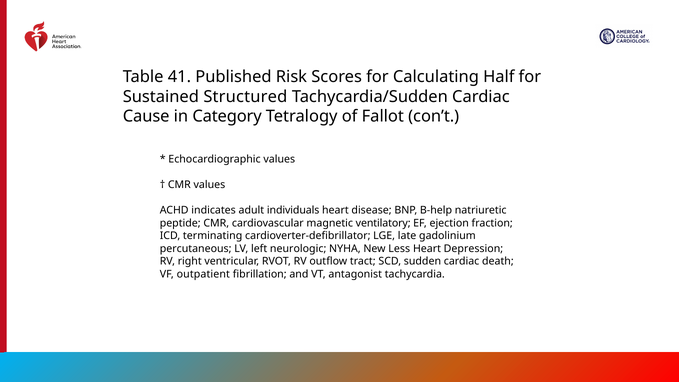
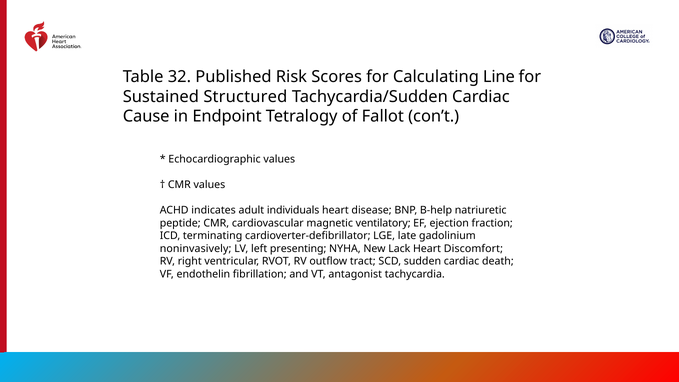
41: 41 -> 32 (179, 77)
Half: Half -> Line (499, 77)
Category: Category -> Endpoint (227, 116)
percutaneous: percutaneous -> noninvasively (196, 249)
neurologic: neurologic -> presenting (298, 249)
Less: Less -> Lack (399, 249)
Depression: Depression -> Discomfort (473, 249)
outpatient: outpatient -> endothelin (203, 274)
